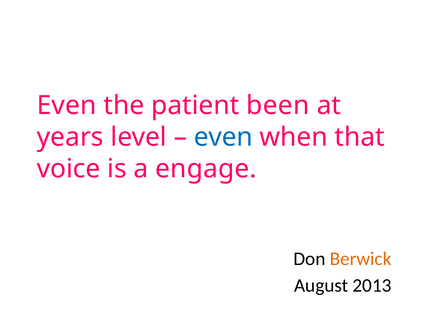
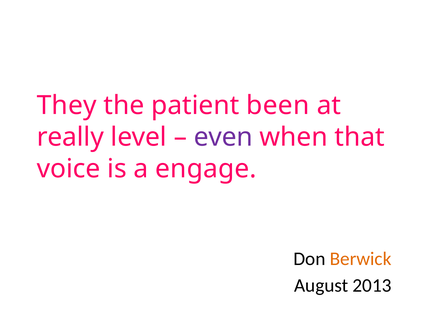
Even: Even -> They (67, 106)
years: years -> really (70, 137)
even colour: blue -> purple (223, 137)
